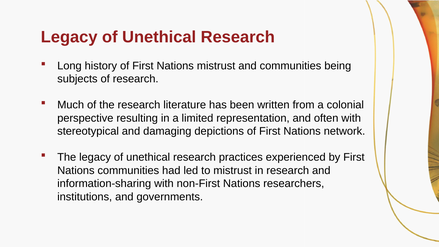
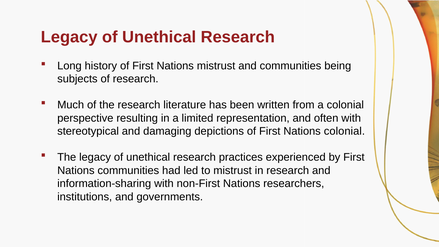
Nations network: network -> colonial (344, 131)
